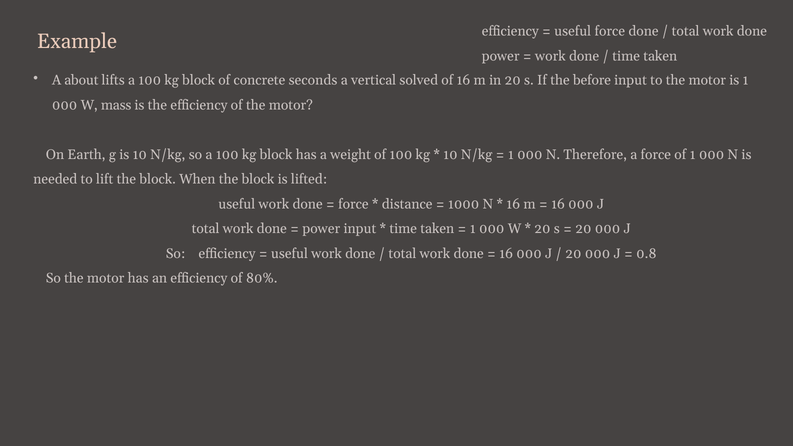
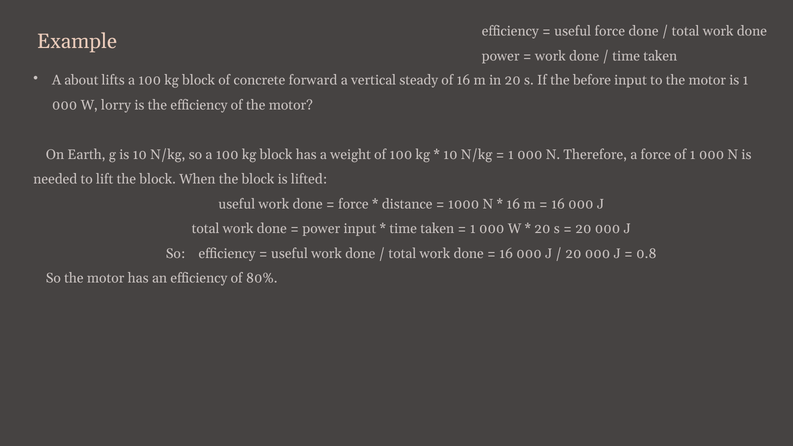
seconds: seconds -> forward (313, 80)
solved: solved -> steady (419, 80)
mass: mass -> lorry (116, 105)
